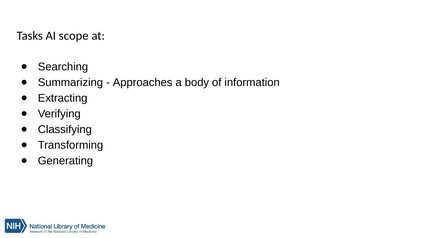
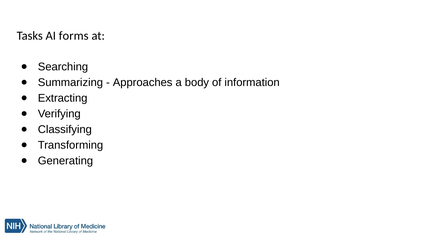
scope: scope -> forms (74, 36)
